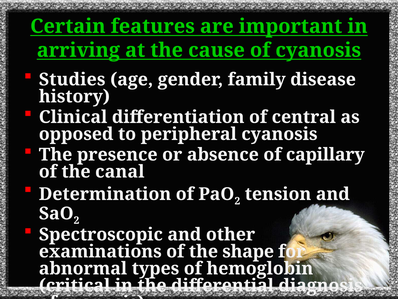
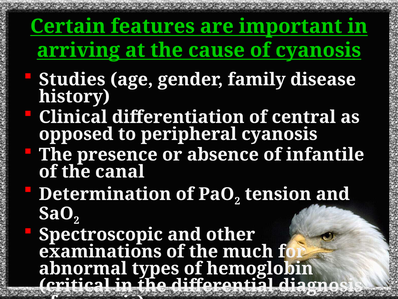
capillary: capillary -> infantile (325, 154)
shape: shape -> much (248, 251)
